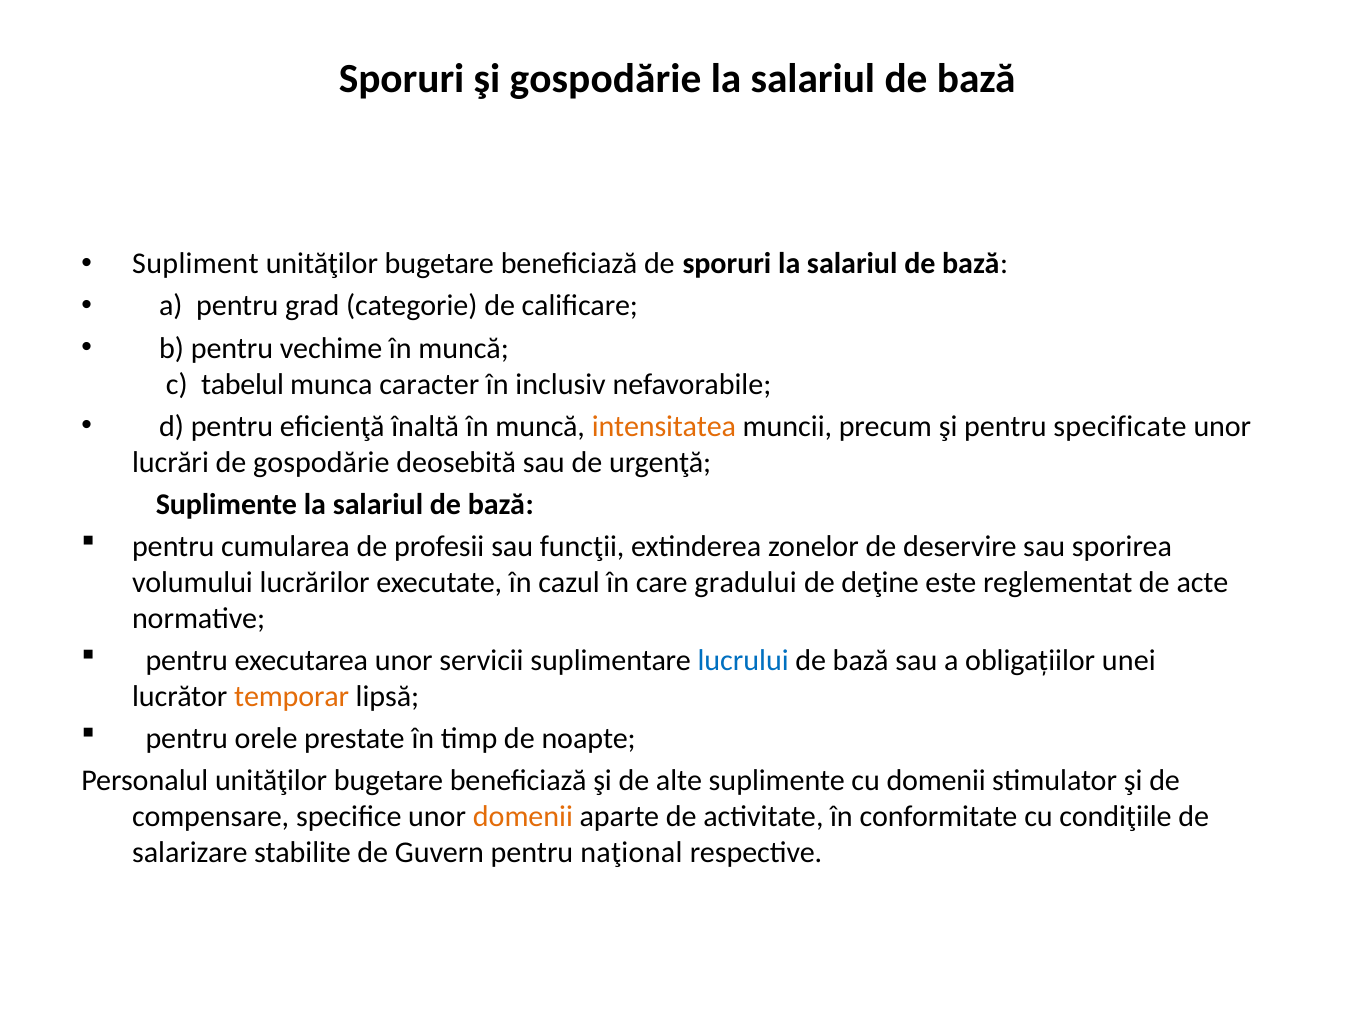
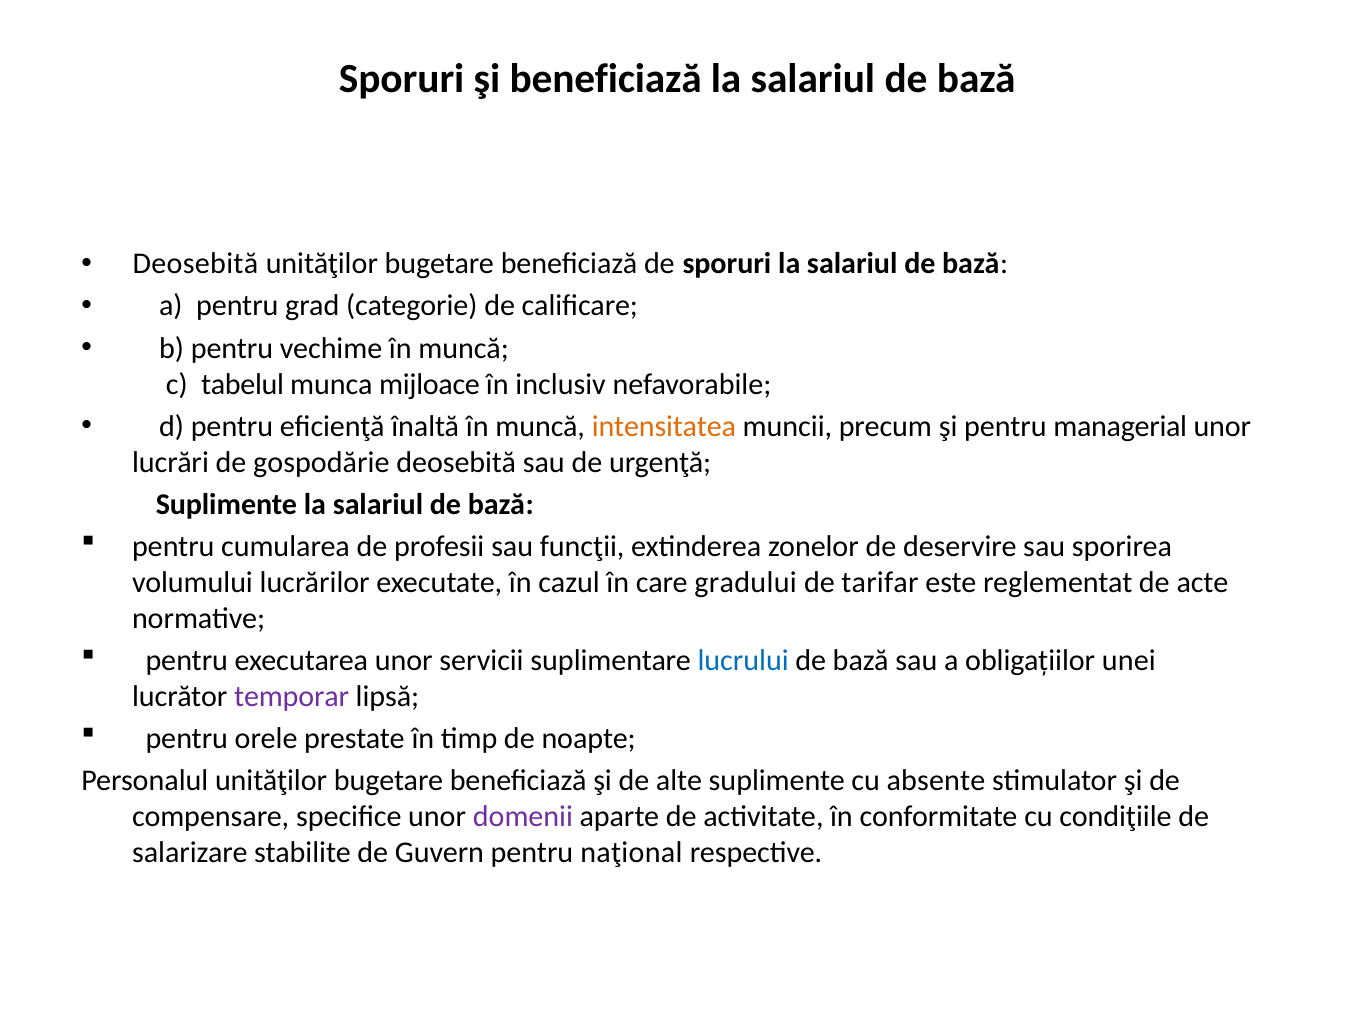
şi gospodărie: gospodărie -> beneficiază (606, 78)
Supliment: Supliment -> Deosebită (195, 264)
caracter: caracter -> mijloace (429, 384)
specificate: specificate -> managerial (1120, 426)
deţine: deţine -> tarifar (880, 583)
temporar colour: orange -> purple (292, 697)
cu domenii: domenii -> absente (936, 781)
domenii colour: orange -> purple (523, 817)
